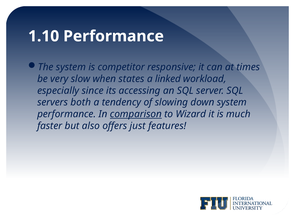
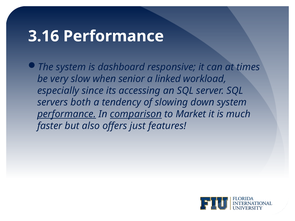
1.10: 1.10 -> 3.16 (44, 36)
competitor: competitor -> dashboard (121, 67)
states: states -> senior (132, 79)
performance underline: none -> present (67, 114)
Wizard: Wizard -> Market (191, 114)
